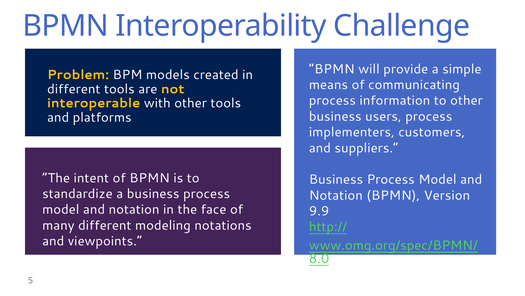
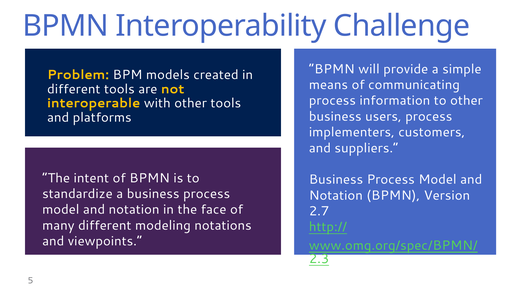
9.9: 9.9 -> 2.7 (319, 211)
8.0: 8.0 -> 2.3 (319, 259)
